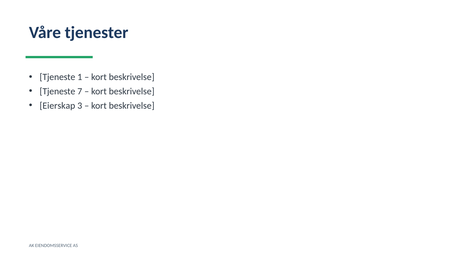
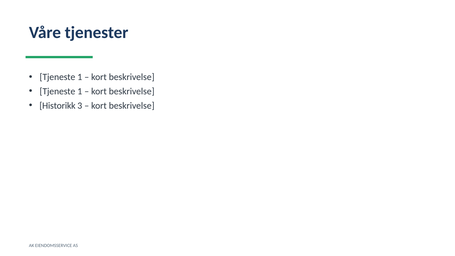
7: 7 -> 1 (80, 91)
Eierskap: Eierskap -> Historikk (57, 106)
